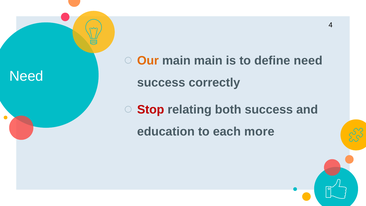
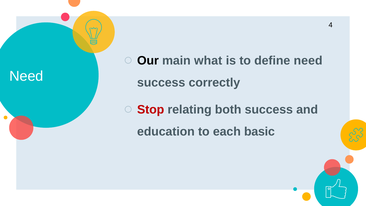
Our colour: orange -> black (148, 61)
main main: main -> what (208, 61)
more: more -> basic (259, 131)
